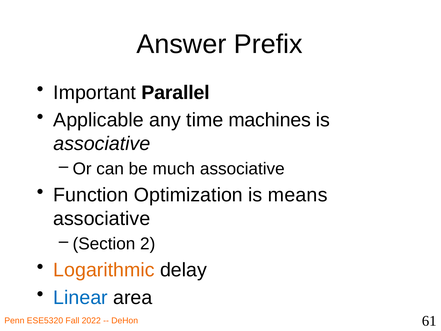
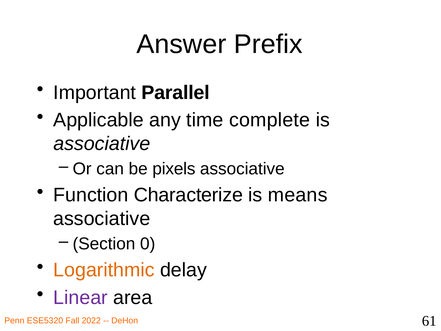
machines: machines -> complete (270, 120)
much: much -> pixels (174, 169)
Optimization: Optimization -> Characterize (188, 195)
2: 2 -> 0 (148, 244)
Linear colour: blue -> purple (81, 297)
